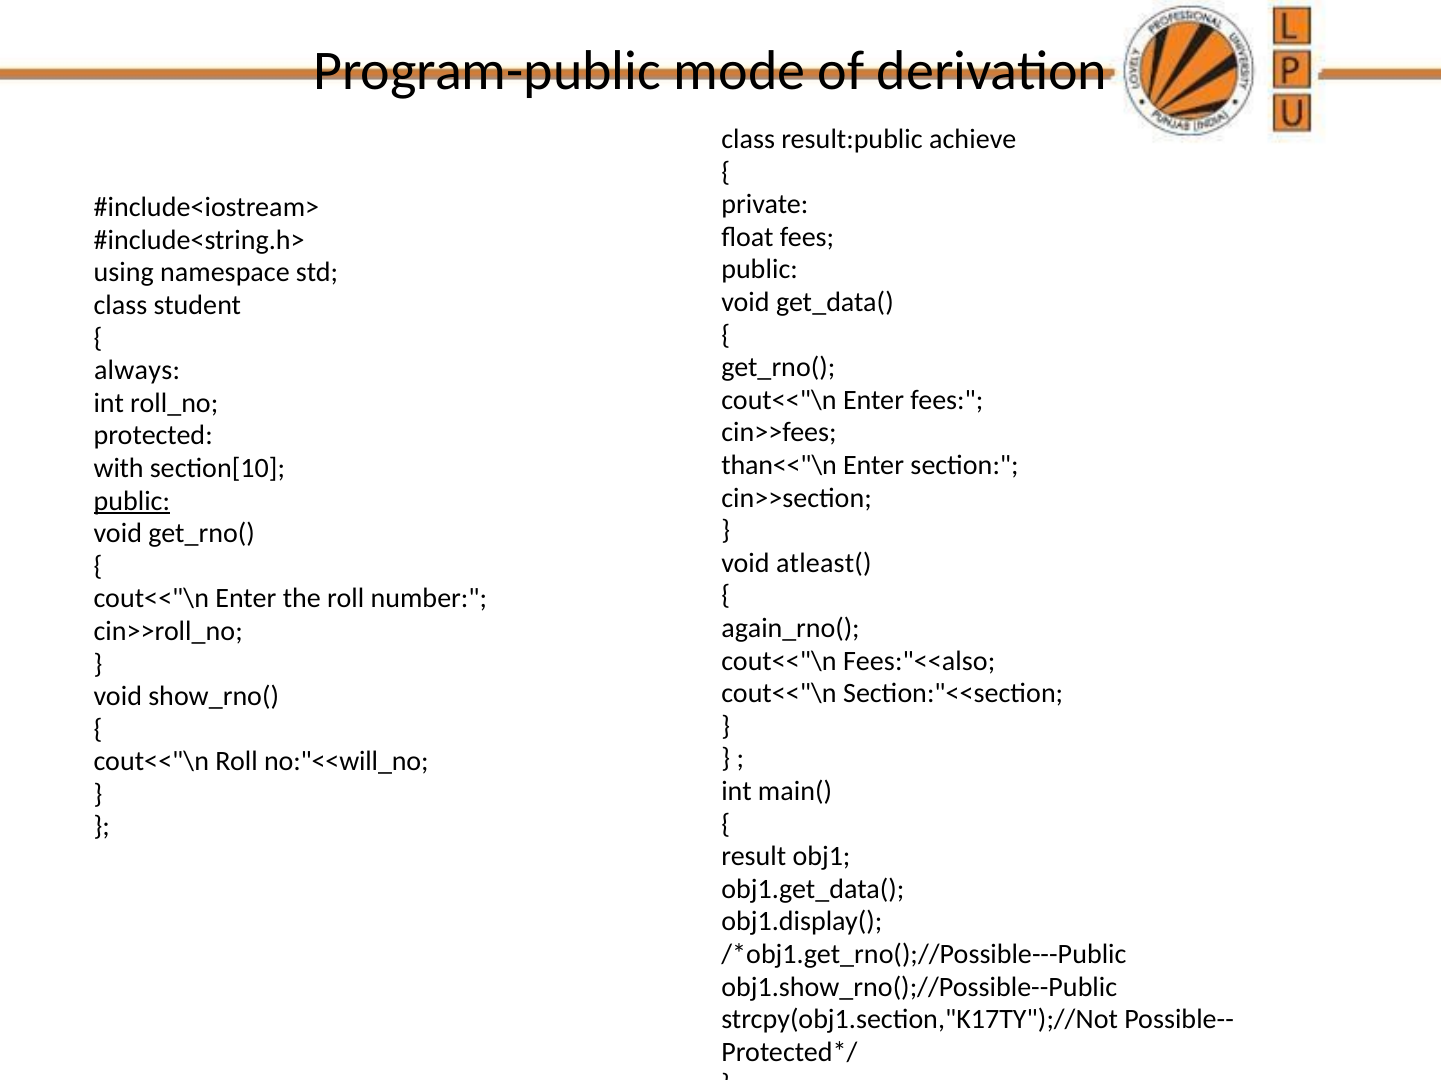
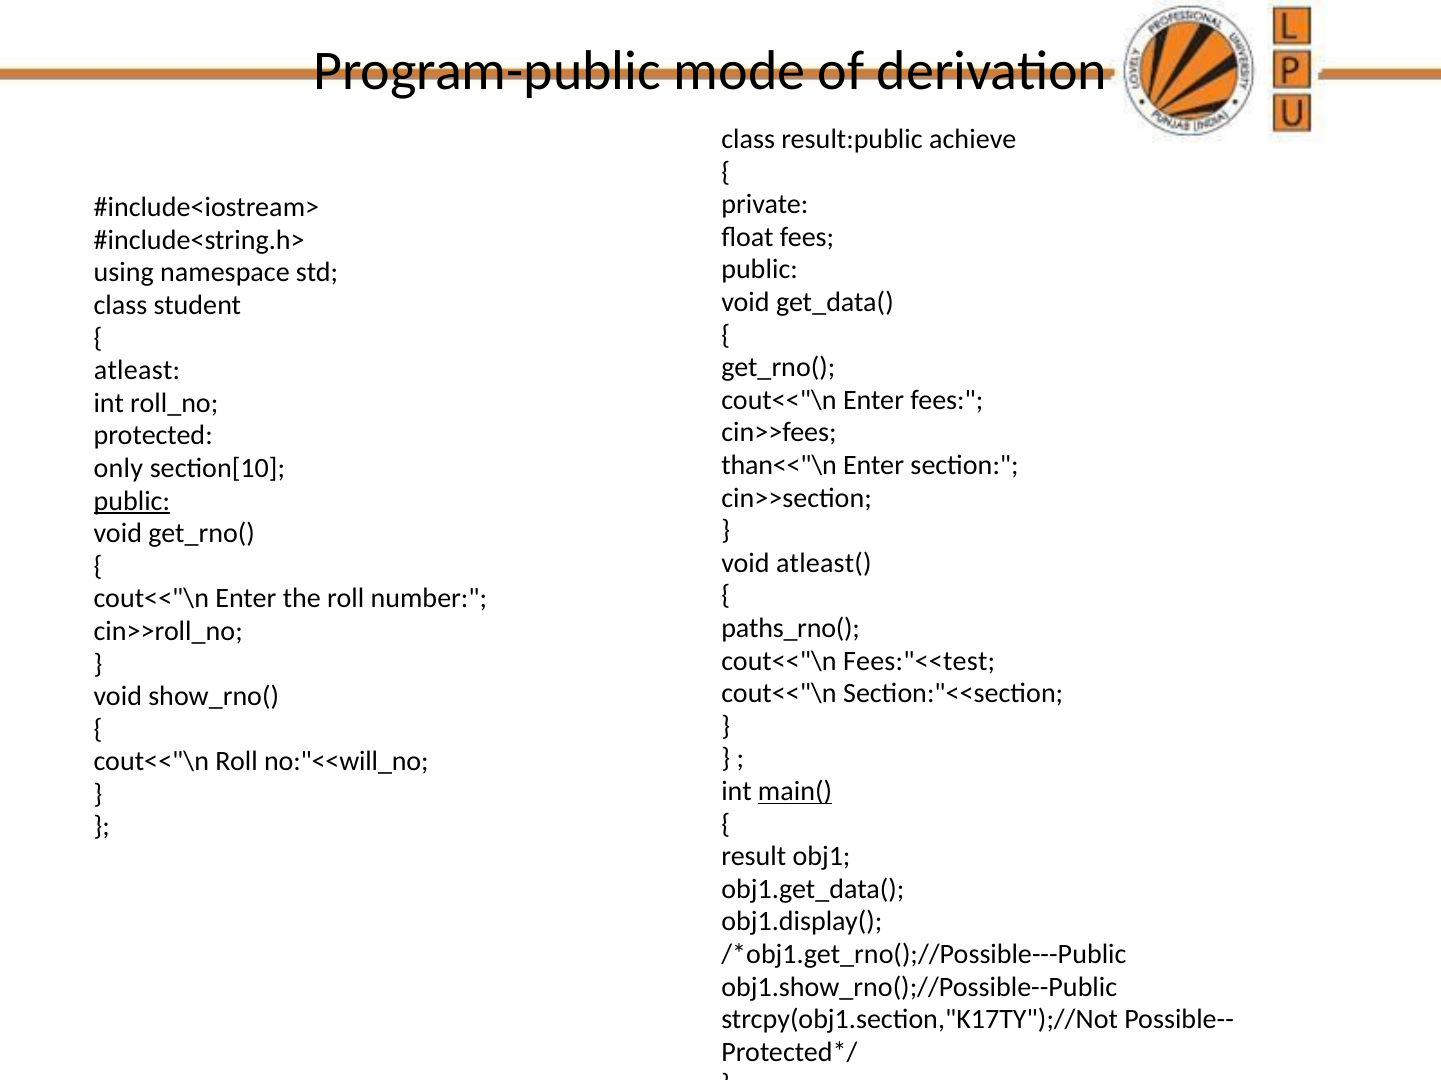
always: always -> atleast (137, 371)
with: with -> only (118, 468)
again_rno(: again_rno( -> paths_rno( (791, 629)
Fees:"<<also: Fees:"<<also -> Fees:"<<test (919, 661)
main( underline: none -> present (795, 792)
